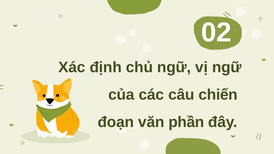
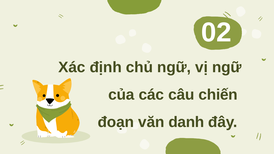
phần: phần -> danh (186, 122)
